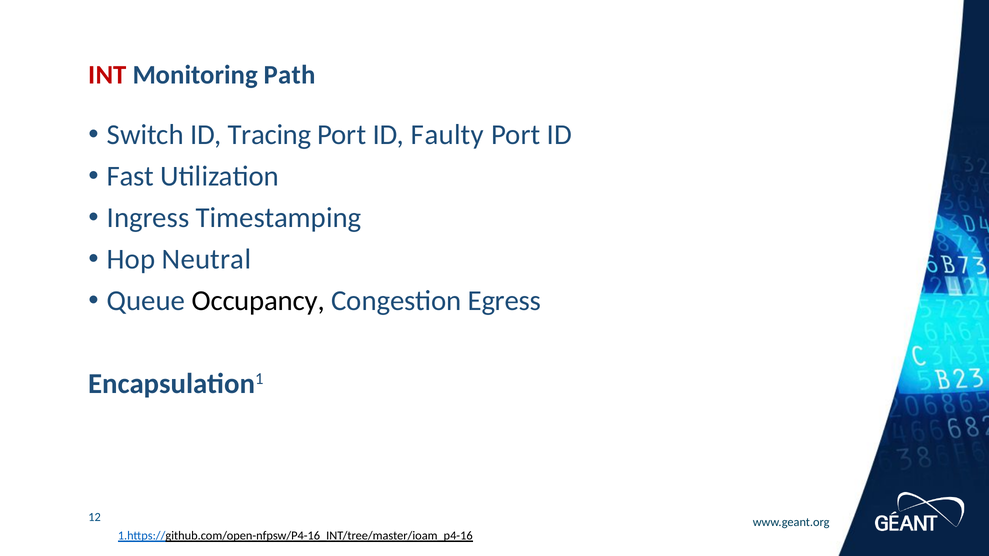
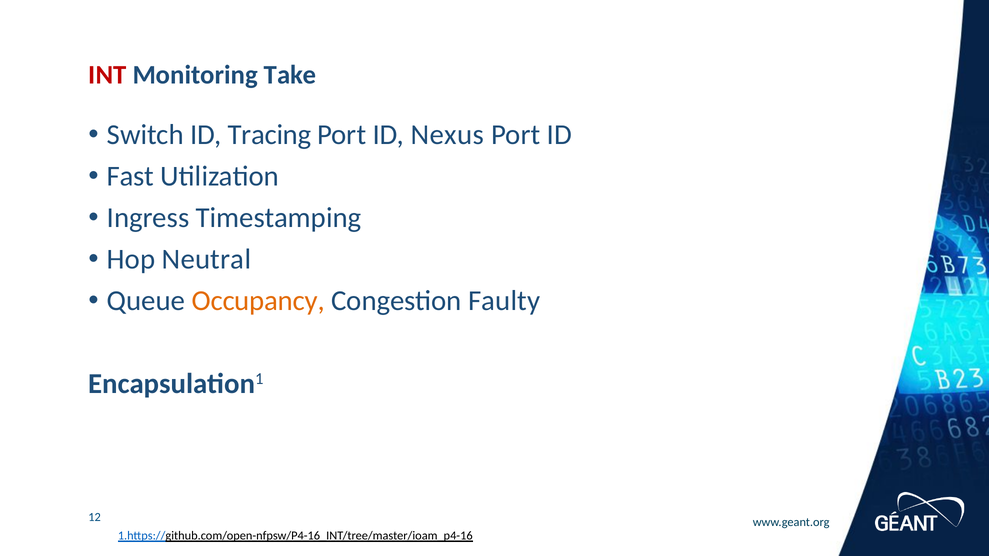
Path: Path -> Take (290, 75)
Faulty: Faulty -> Nexus (447, 135)
Occupancy colour: black -> orange (258, 301)
Egress: Egress -> Faulty (504, 301)
